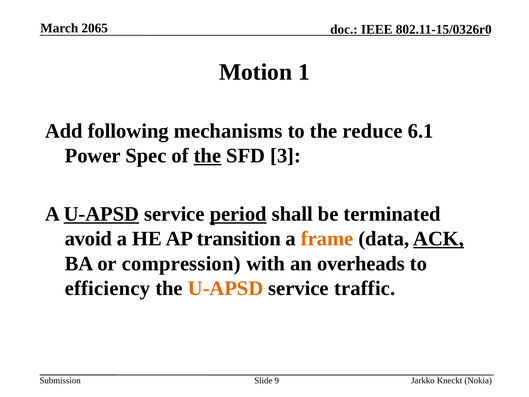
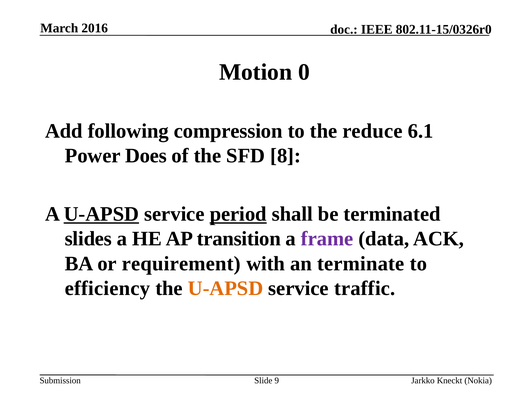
2065: 2065 -> 2016 (95, 28)
1: 1 -> 0 (304, 72)
mechanisms: mechanisms -> compression (228, 131)
Spec: Spec -> Does (146, 156)
the underline: present -> none (208, 156)
3: 3 -> 8 (286, 156)
avoid: avoid -> slides (88, 239)
frame colour: orange -> purple (327, 239)
ACK underline: present -> none (439, 239)
compression: compression -> requirement (181, 263)
overheads: overheads -> terminate (361, 263)
